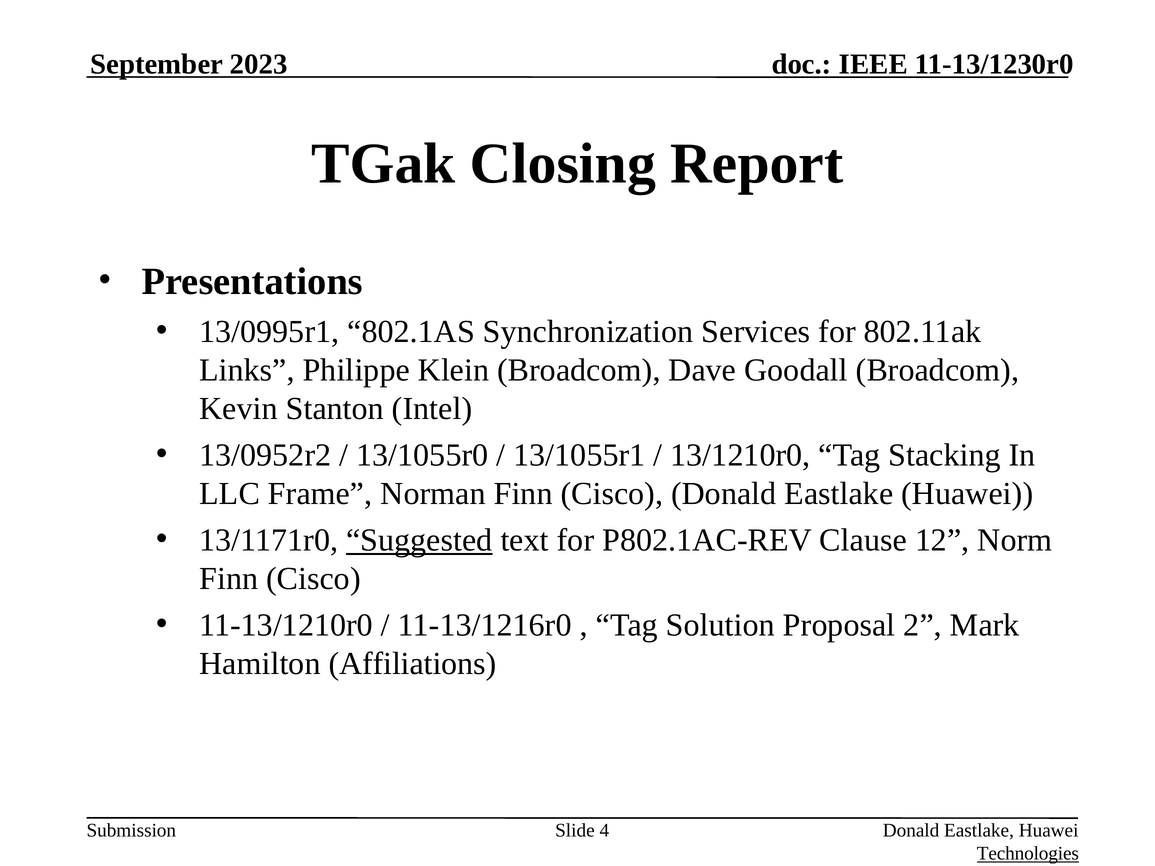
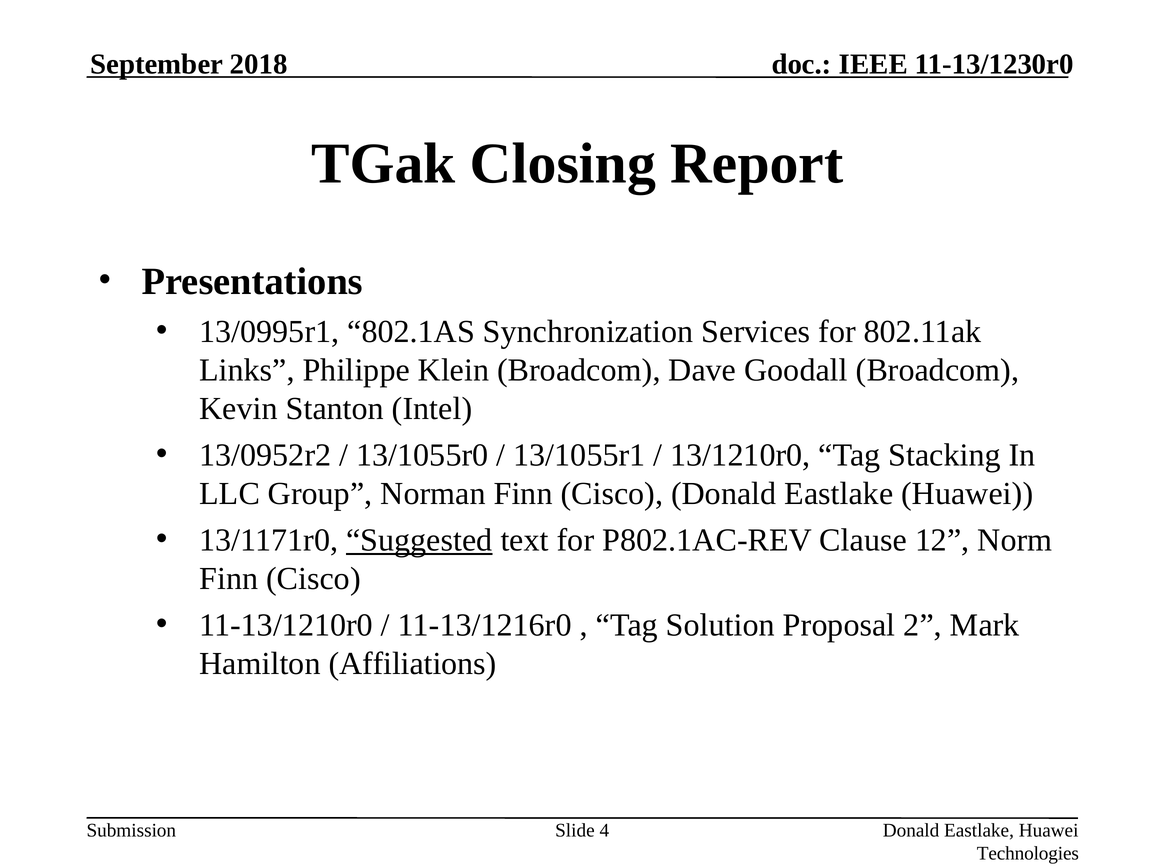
2023: 2023 -> 2018 (259, 64)
Frame: Frame -> Group (320, 494)
Technologies underline: present -> none (1028, 854)
